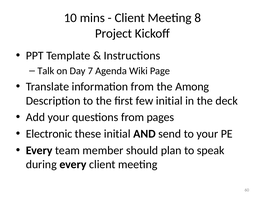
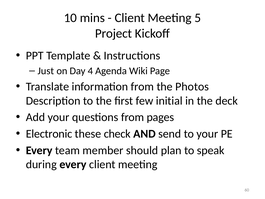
8: 8 -> 5 (198, 18)
Talk: Talk -> Just (46, 71)
7: 7 -> 4 (90, 71)
Among: Among -> Photos (192, 87)
these initial: initial -> check (117, 134)
